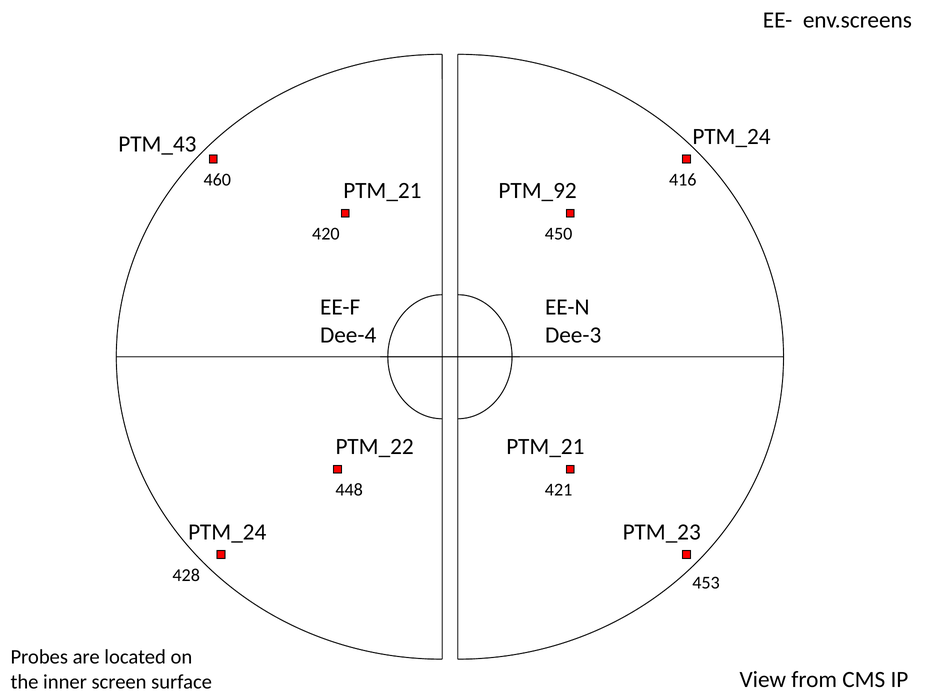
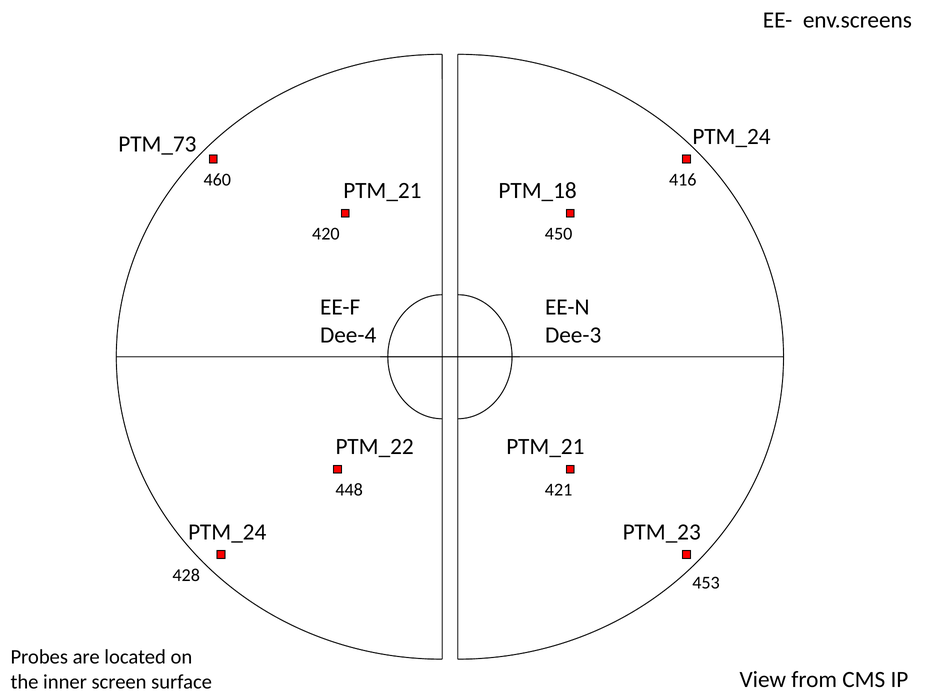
PTM_43: PTM_43 -> PTM_73 (157, 144)
PTM_92: PTM_92 -> PTM_18 (538, 191)
